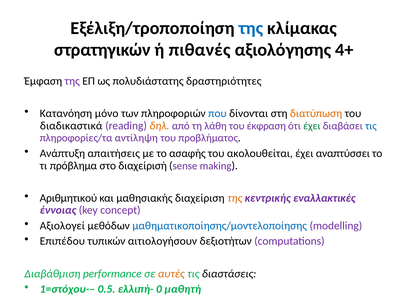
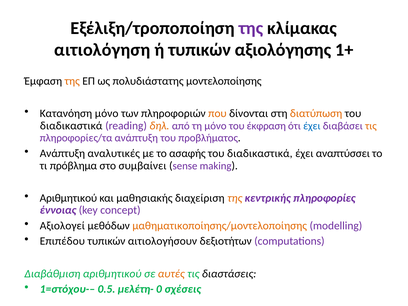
της colour: blue -> purple (251, 28)
στρατηγικών: στρατηγικών -> αιτιολόγηση (102, 50)
ή πιθανές: πιθανές -> τυπικών (200, 50)
4+: 4+ -> 1+ (344, 50)
της colour: purple -> orange (72, 81)
δραστηριότητες: δραστηριότητες -> μοντελοποίησης (224, 81)
που colour: blue -> orange (217, 113)
τη λάθη: λάθη -> μόνο (215, 126)
έχει colour: green -> blue (312, 126)
τις colour: blue -> orange (371, 126)
πληροφορίες/τα αντίληψη: αντίληψη -> ανάπτυξη (136, 138)
απαιτήσεις: απαιτήσεις -> αναλυτικές (114, 153)
ακολουθείται: ακολουθείται -> διαδικαστικά (260, 153)
διαχείρισή: διαχείρισή -> συμβαίνει (143, 166)
εναλλακτικές: εναλλακτικές -> πληροφορίες (324, 198)
μαθηματικοποίησης/μοντελοποίησης colour: blue -> orange (220, 226)
Διαβάθμιση performance: performance -> αριθμητικού (112, 274)
ελλιπή-: ελλιπή- -> μελέτη- (136, 289)
μαθητή: μαθητή -> σχέσεις (183, 289)
